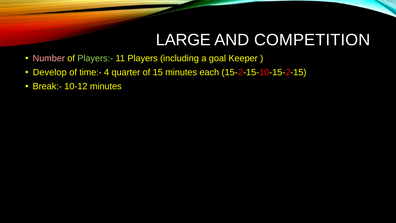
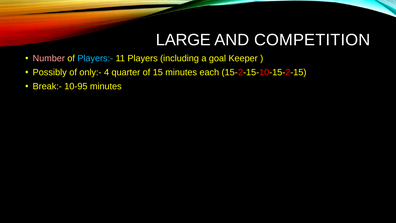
Players:- colour: light green -> light blue (95, 58)
Develop: Develop -> Possibly (50, 72)
time:-: time:- -> only:- (90, 72)
10-12: 10-12 -> 10-95 (76, 86)
